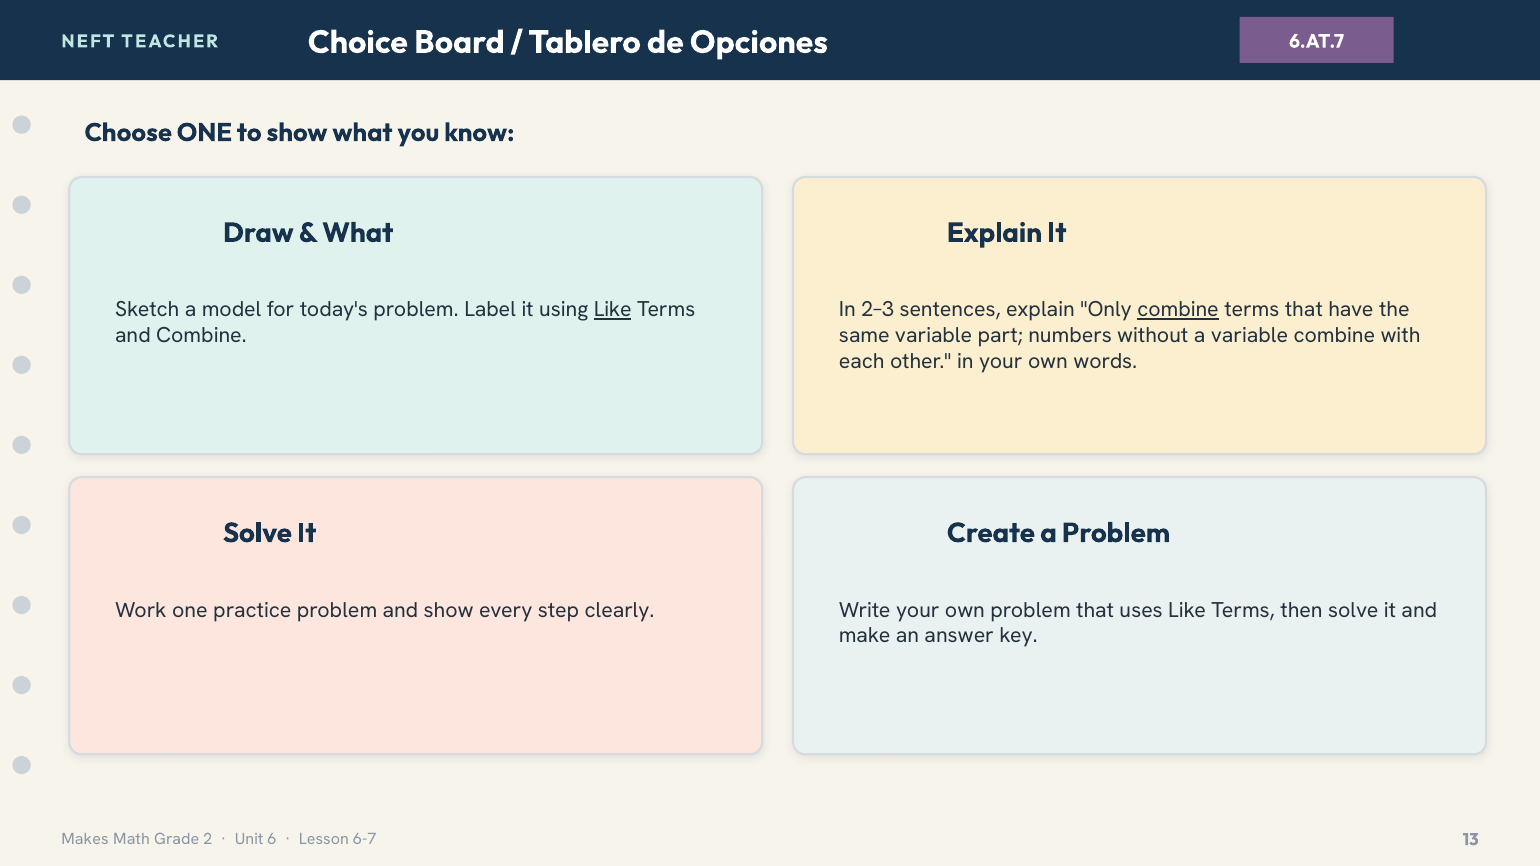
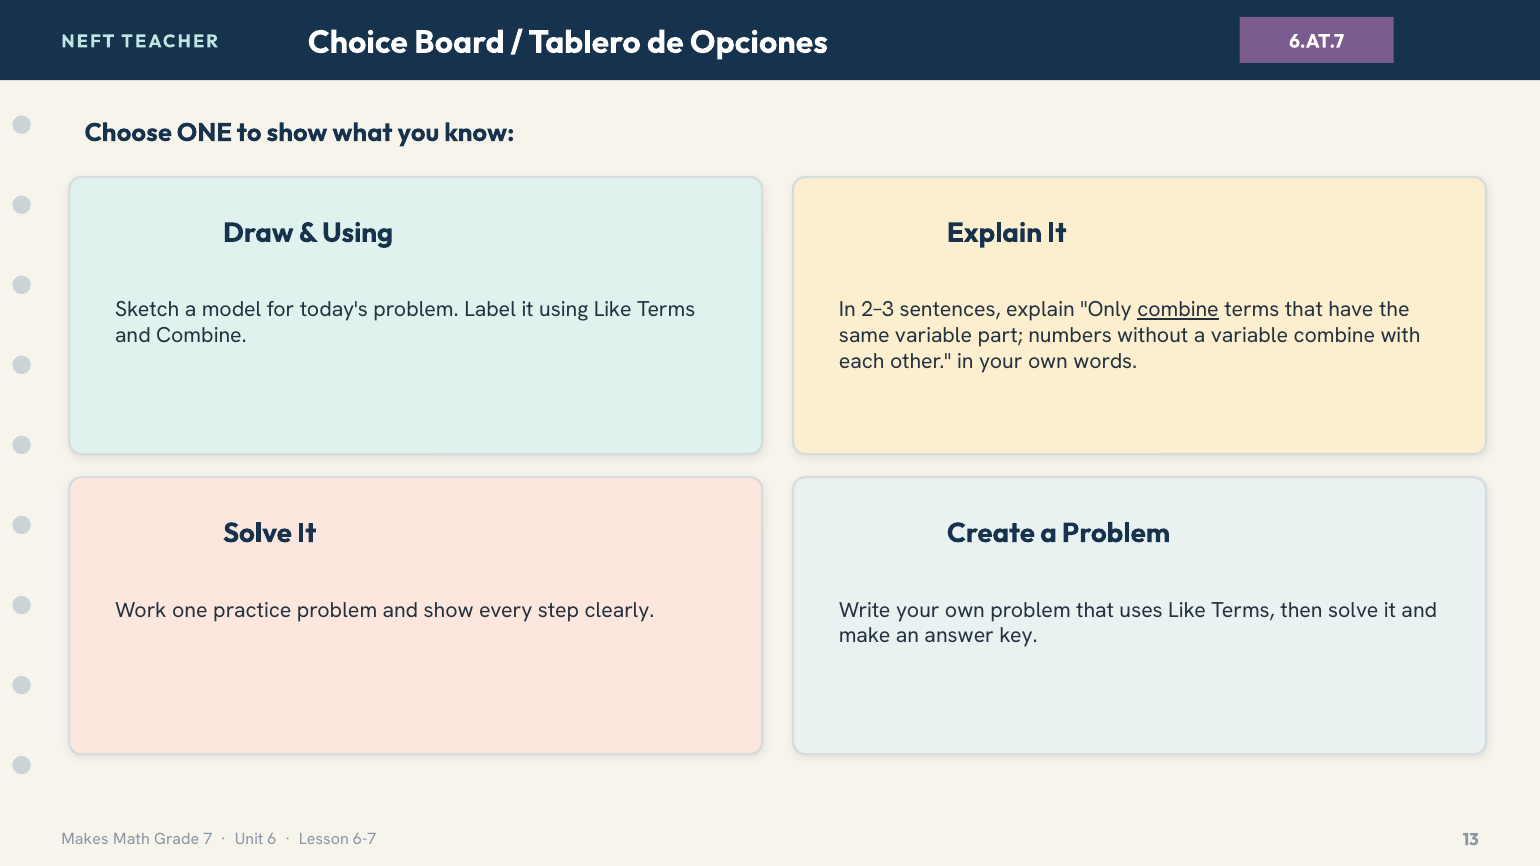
What: What -> Using (358, 233)
Like underline: present -> none (613, 310)
2: 2 -> 7 (208, 840)
